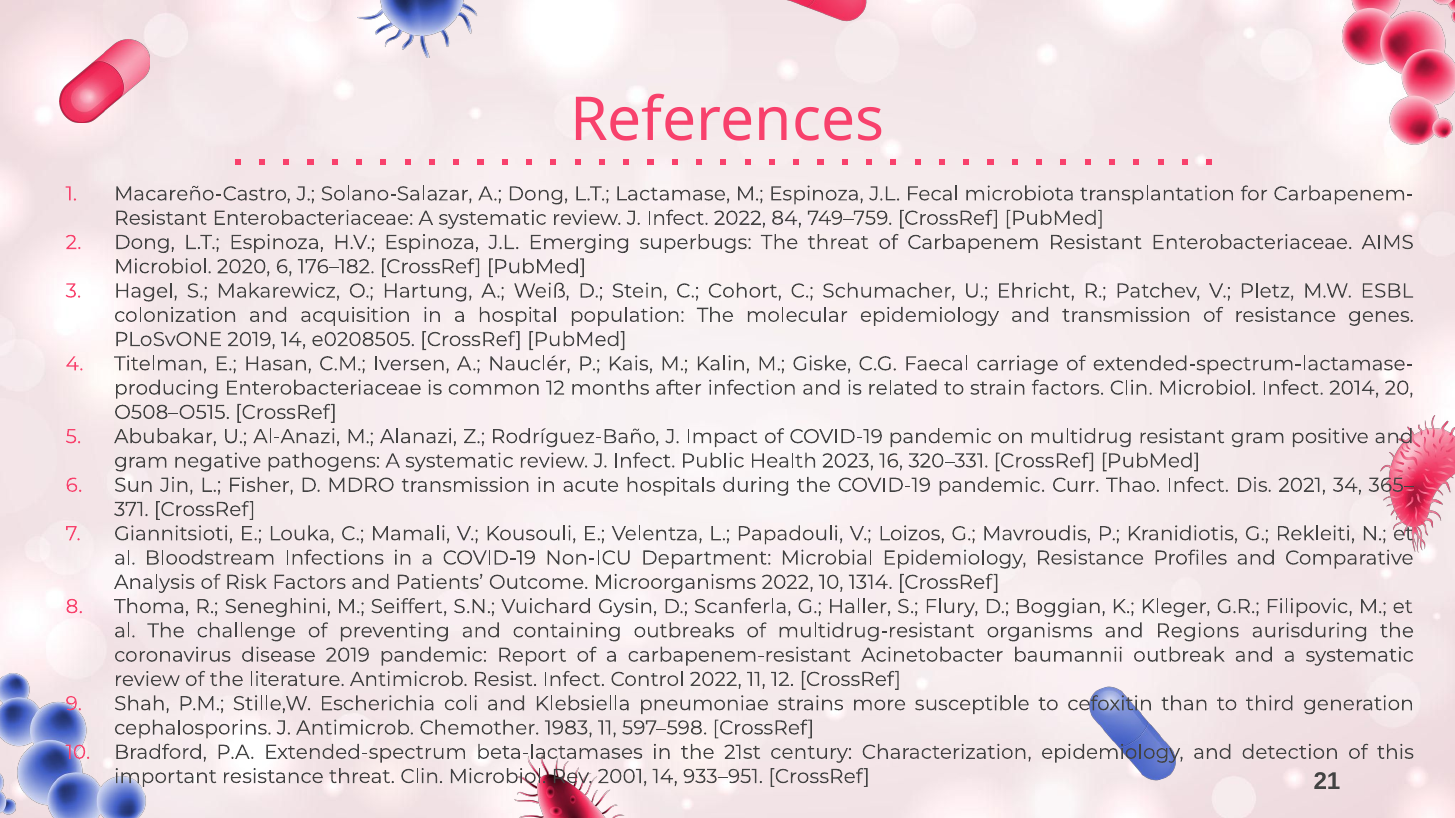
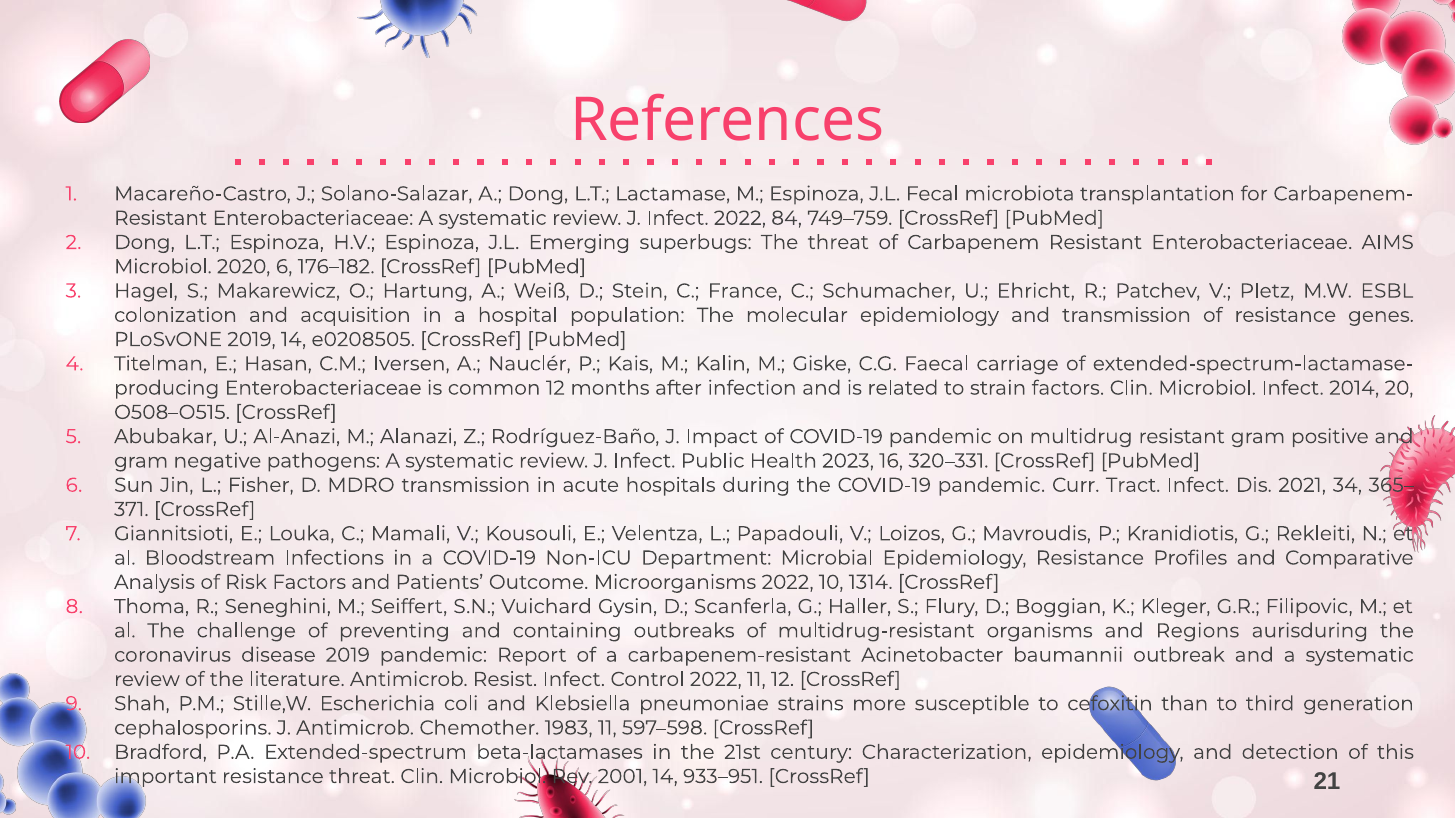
Cohort: Cohort -> France (745, 291)
Thao: Thao -> Tract (1133, 485)
